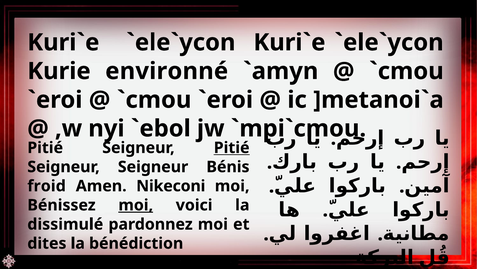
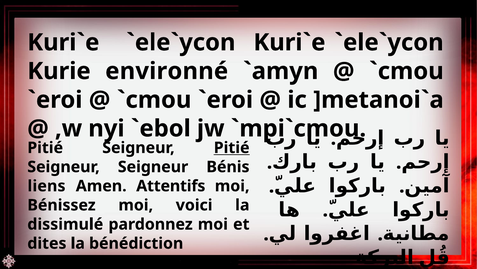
froid: froid -> liens (47, 186)
Nikeconi: Nikeconi -> Attentifs (171, 186)
moi underline: present -> none (136, 205)
